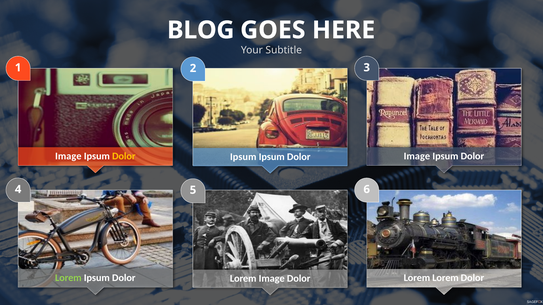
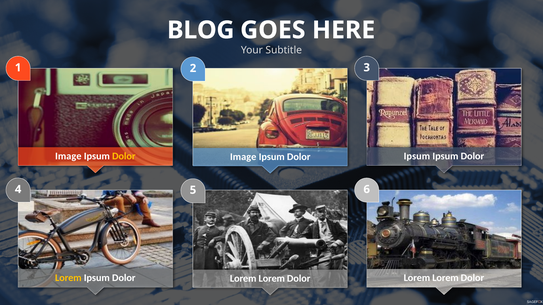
Image: Image -> Ipsum (417, 156)
Ipsum: Ipsum -> Image (243, 157)
Lorem colour: light green -> yellow (68, 278)
Image: Image -> Lorem (272, 279)
